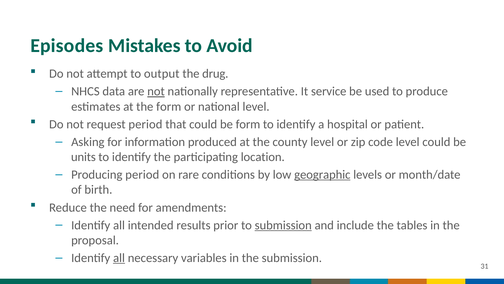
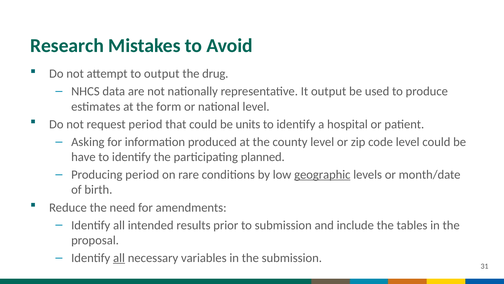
Episodes: Episodes -> Research (67, 46)
not underline: present -> none (156, 91)
It service: service -> output (329, 91)
be form: form -> units (248, 124)
units: units -> have (83, 157)
location: location -> planned (263, 157)
submission underline: present -> none (283, 225)
